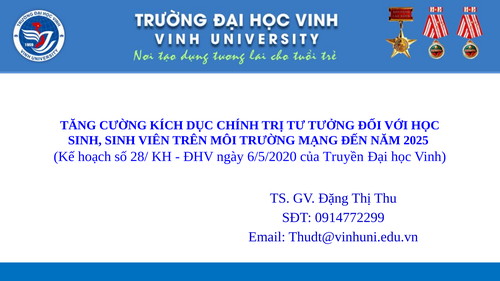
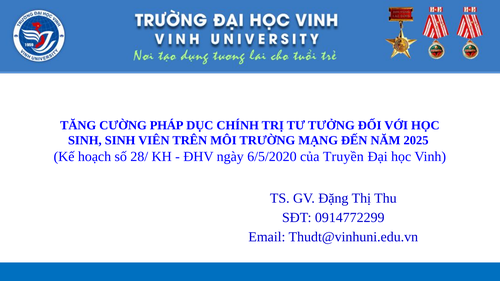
KÍCH: KÍCH -> PHÁP (167, 126)
